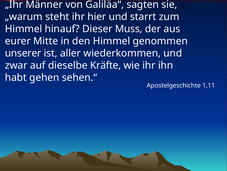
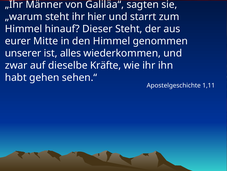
Dieser Muss: Muss -> Steht (129, 29)
aller: aller -> alles (71, 53)
